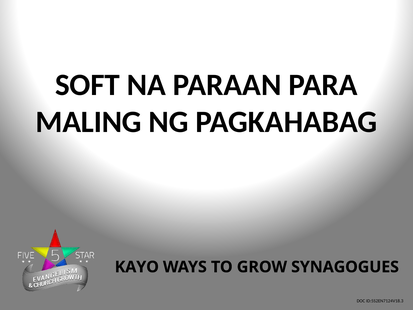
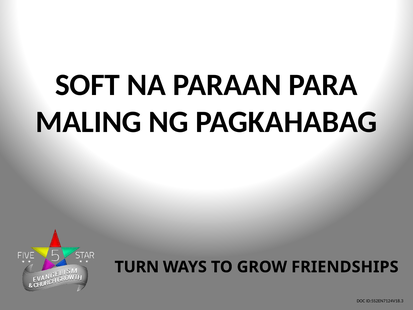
KAYO: KAYO -> TURN (137, 267)
SYNAGOGUES: SYNAGOGUES -> FRIENDSHIPS (345, 267)
